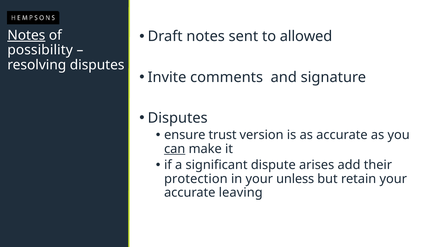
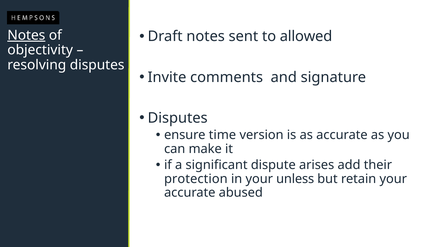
possibility: possibility -> objectivity (40, 50)
trust: trust -> time (222, 135)
can underline: present -> none (175, 149)
leaving: leaving -> abused (241, 193)
